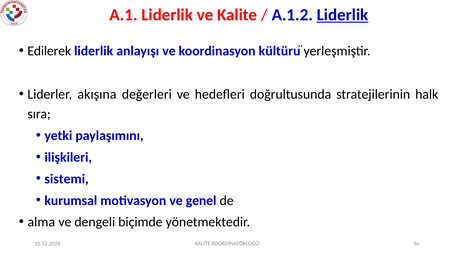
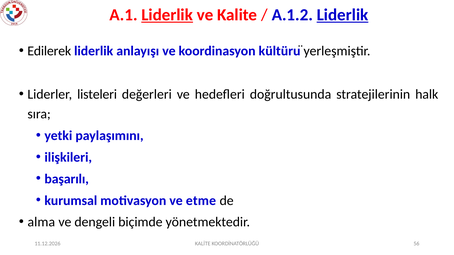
Liderlik underline: none -> present (167, 15)
akışına: akışına -> listeleri (97, 94)
sistemi: sistemi -> başarılı (67, 179)
genel: genel -> etme (201, 201)
